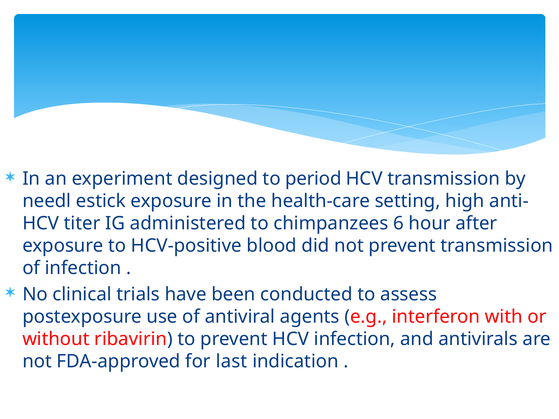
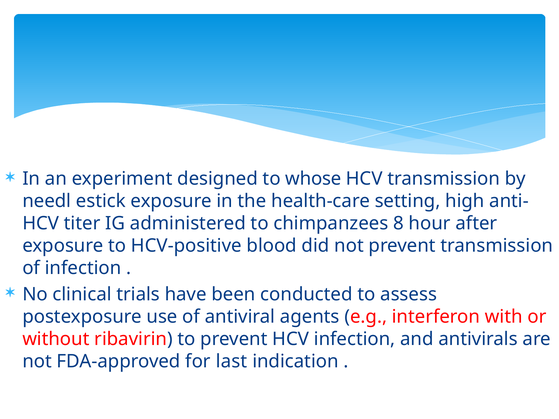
period: period -> whose (313, 179)
6: 6 -> 8 (399, 224)
